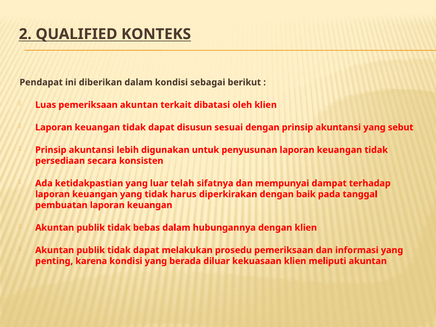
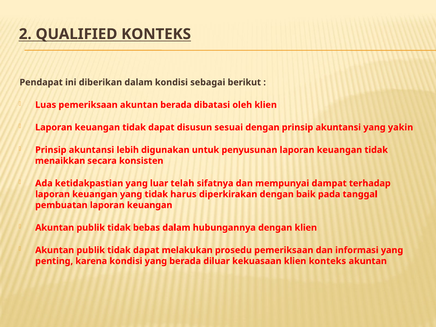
akuntan terkait: terkait -> berada (176, 105)
sebut: sebut -> yakin (401, 127)
persediaan: persediaan -> menaikkan (60, 161)
klien meliputi: meliputi -> konteks (327, 261)
